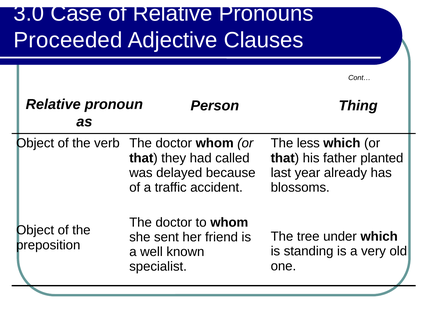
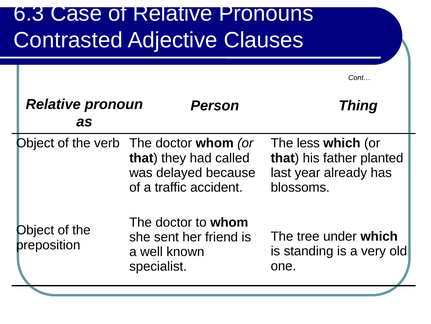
3.0: 3.0 -> 6.3 (29, 13)
Proceeded: Proceeded -> Contrasted (68, 40)
